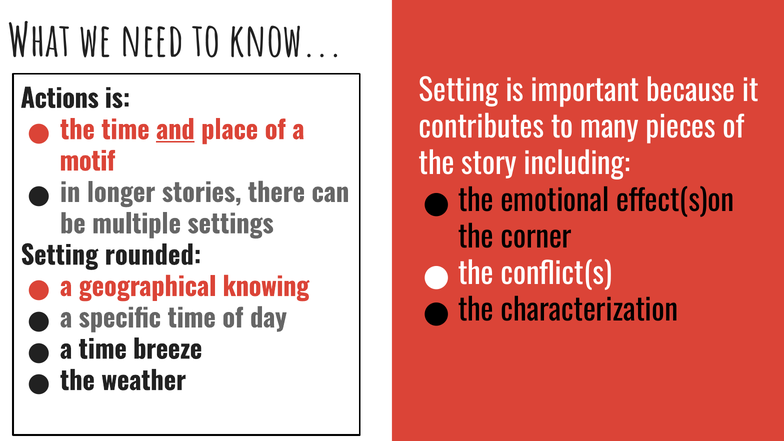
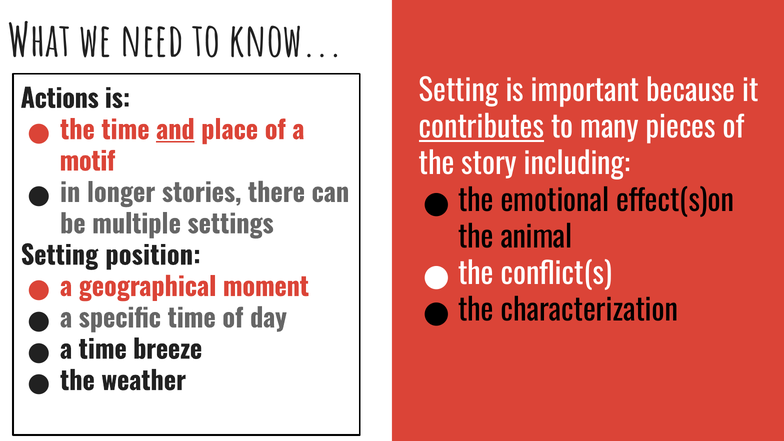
contributes underline: none -> present (482, 128)
corner: corner -> animal (536, 238)
rounded: rounded -> position (153, 256)
knowing: knowing -> moment (266, 287)
